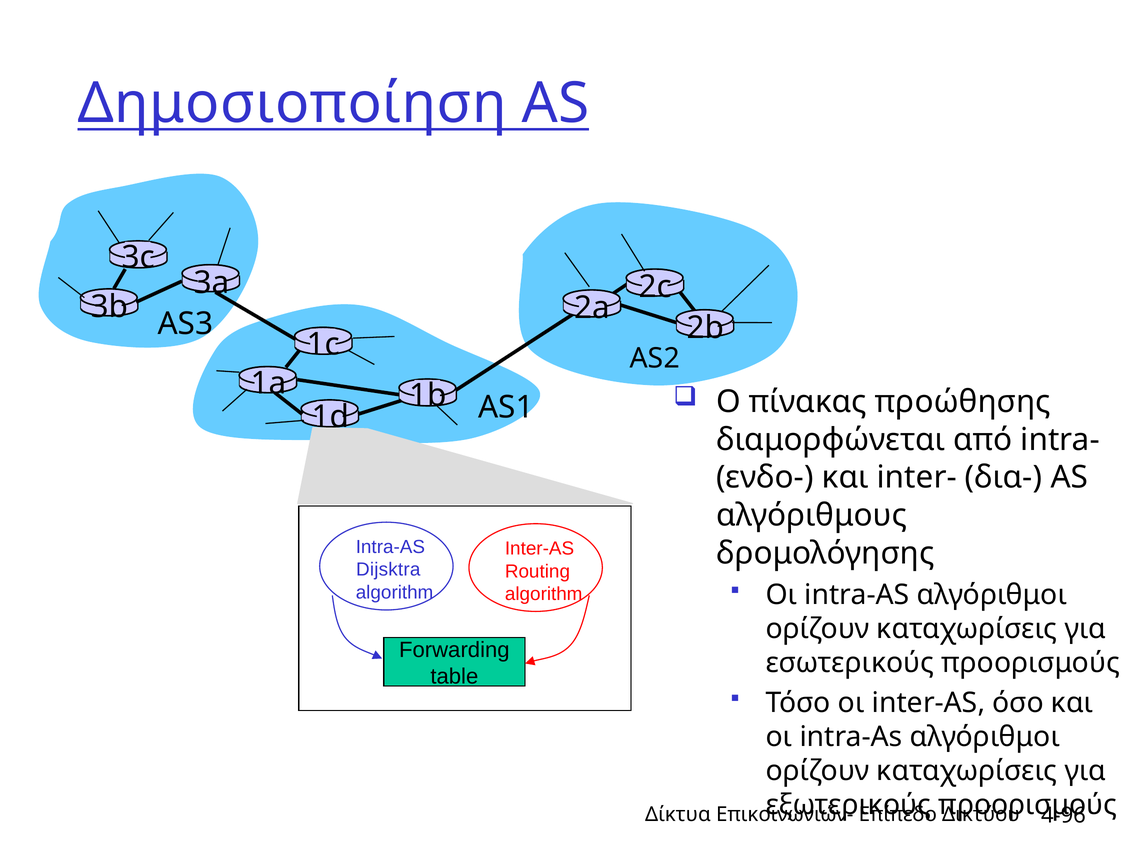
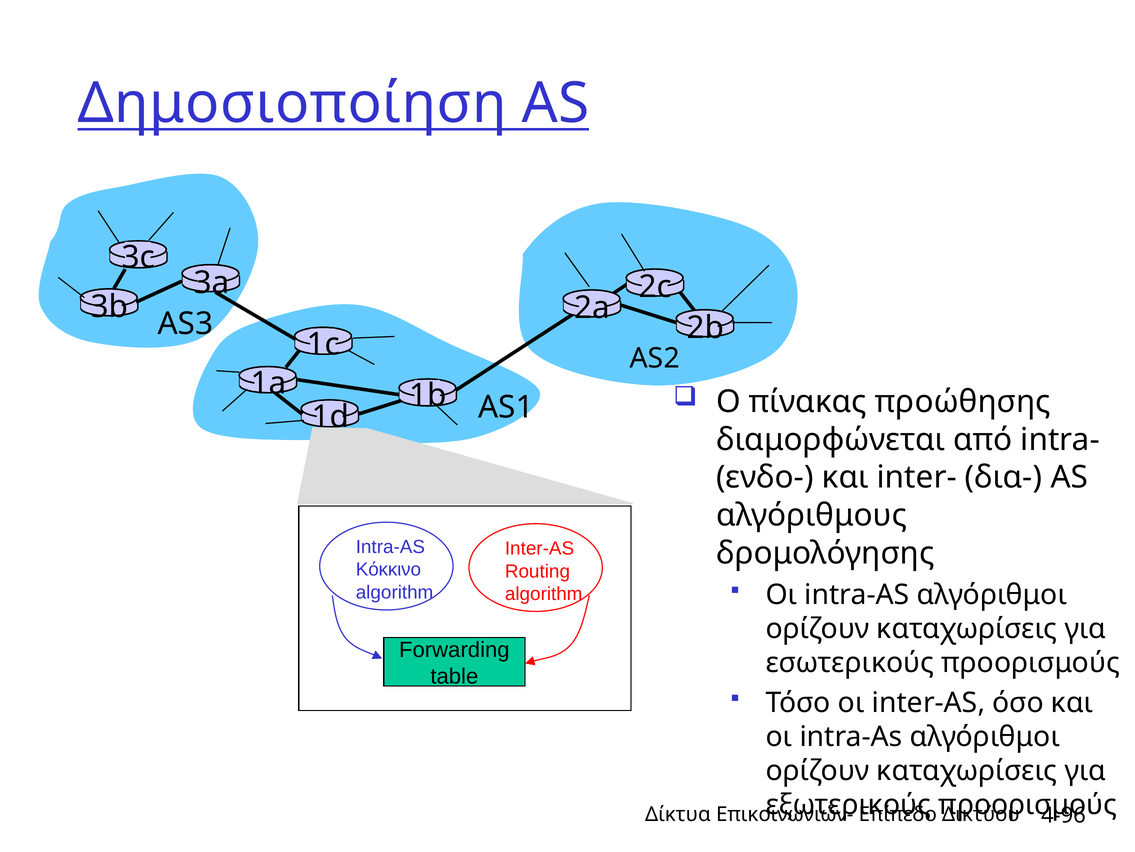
Dijsktra: Dijsktra -> Κόκκινο (388, 569)
